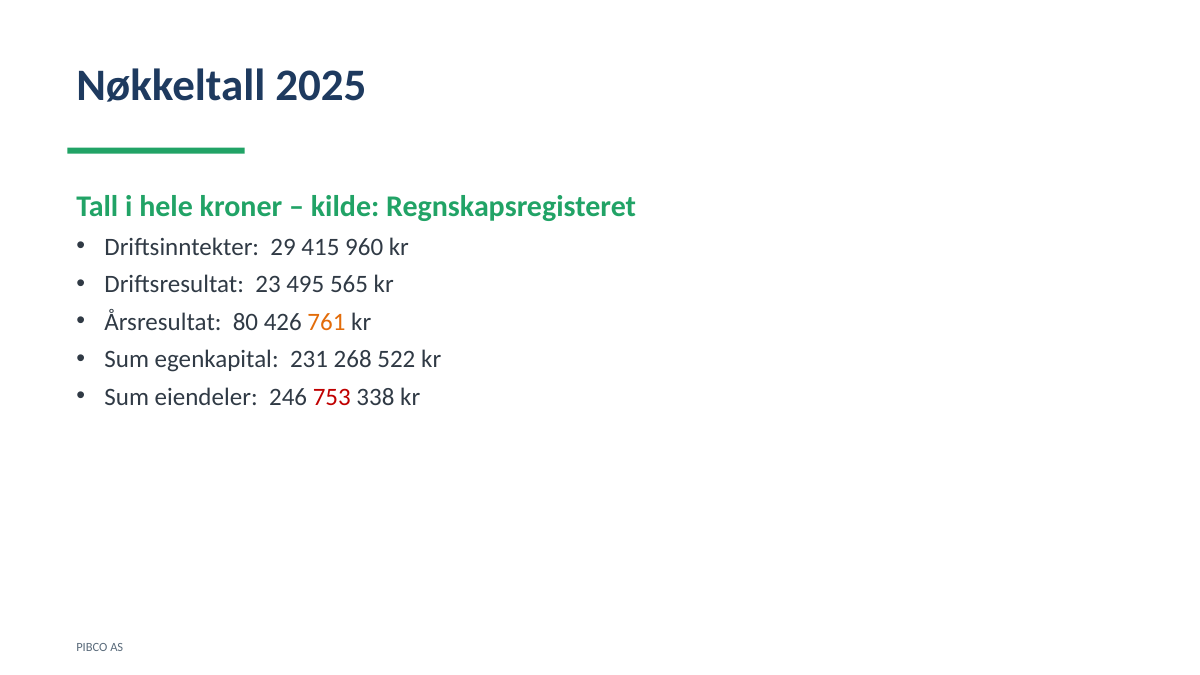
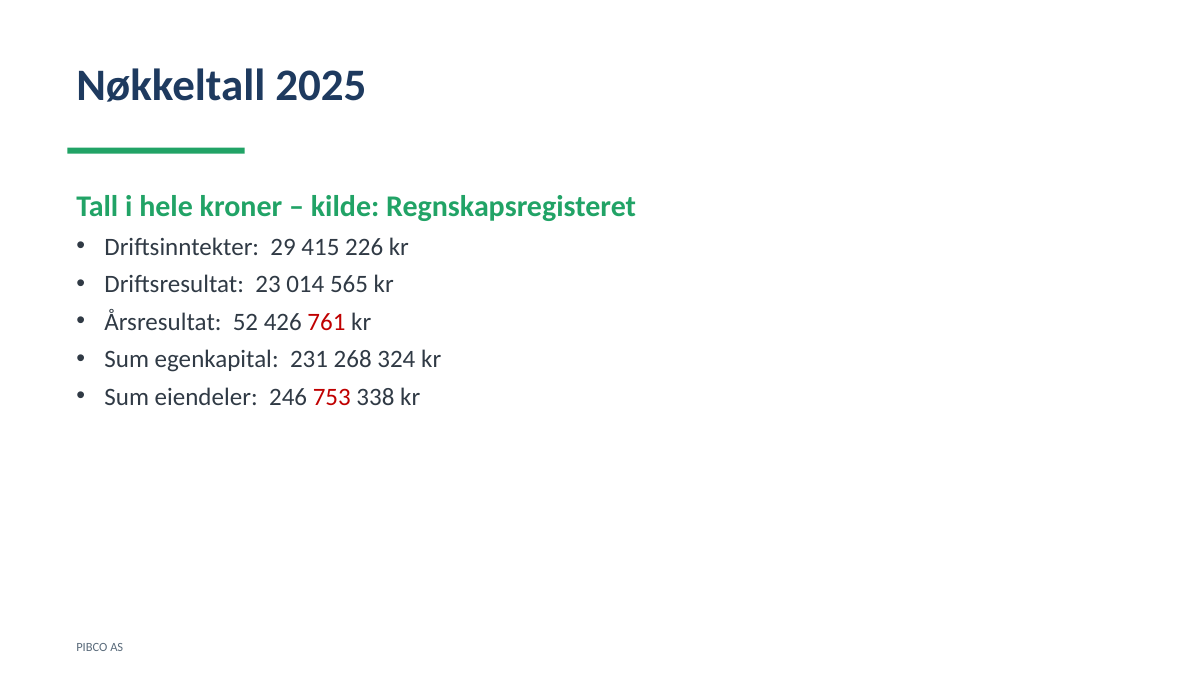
960: 960 -> 226 (364, 247)
495: 495 -> 014 (305, 284)
80: 80 -> 52 (245, 322)
761 colour: orange -> red (327, 322)
522: 522 -> 324 (396, 359)
